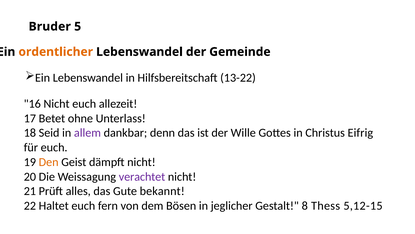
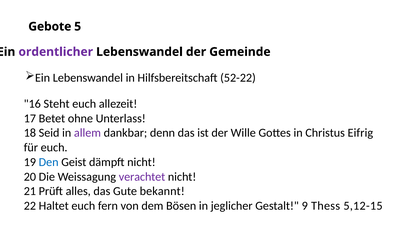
Bruder: Bruder -> Gebote (50, 26)
ordentlicher colour: orange -> purple (56, 52)
13-22: 13-22 -> 52-22 (238, 78)
16 Nicht: Nicht -> Steht (57, 104)
Den colour: orange -> blue (49, 162)
8: 8 -> 9 (305, 205)
